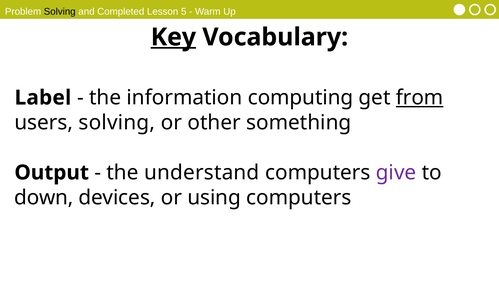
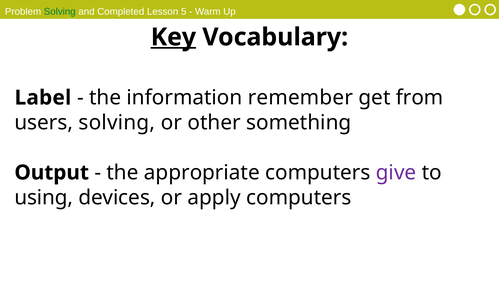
Solving colour: black -> green (60, 11)
computing: computing -> remember (300, 98)
from underline: present -> none (420, 98)
understand: understand -> appropriate (202, 172)
down: down -> using (44, 197)
using: using -> apply (214, 197)
